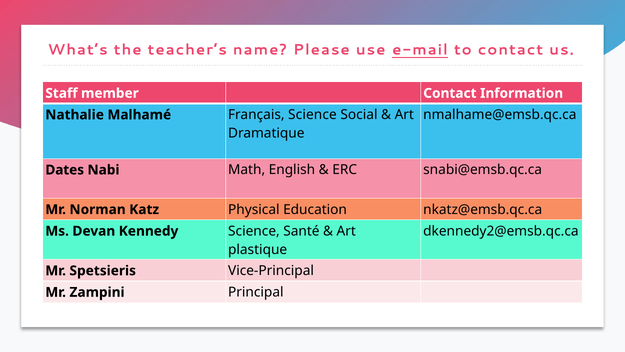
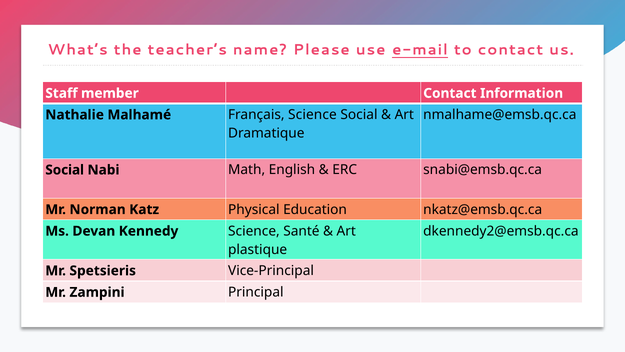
Dates: Dates -> Social (65, 170)
